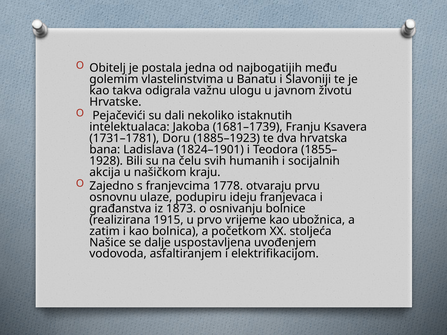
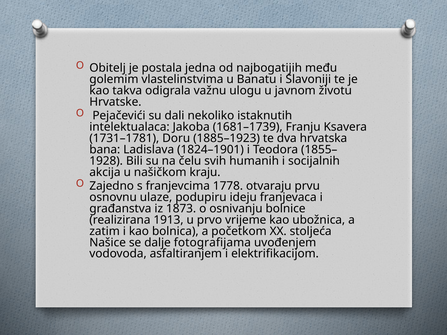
1915: 1915 -> 1913 (169, 220)
uspostavljena: uspostavljena -> fotografijama (212, 243)
